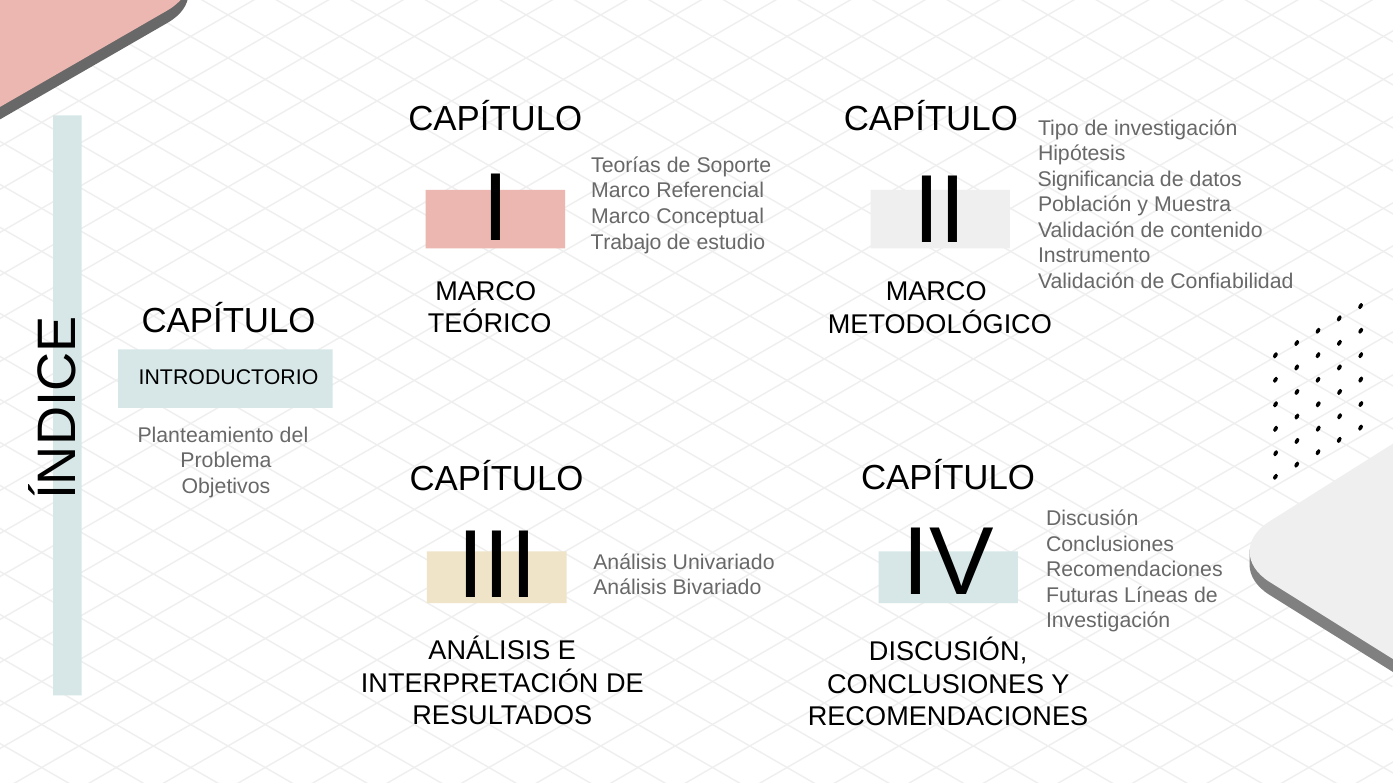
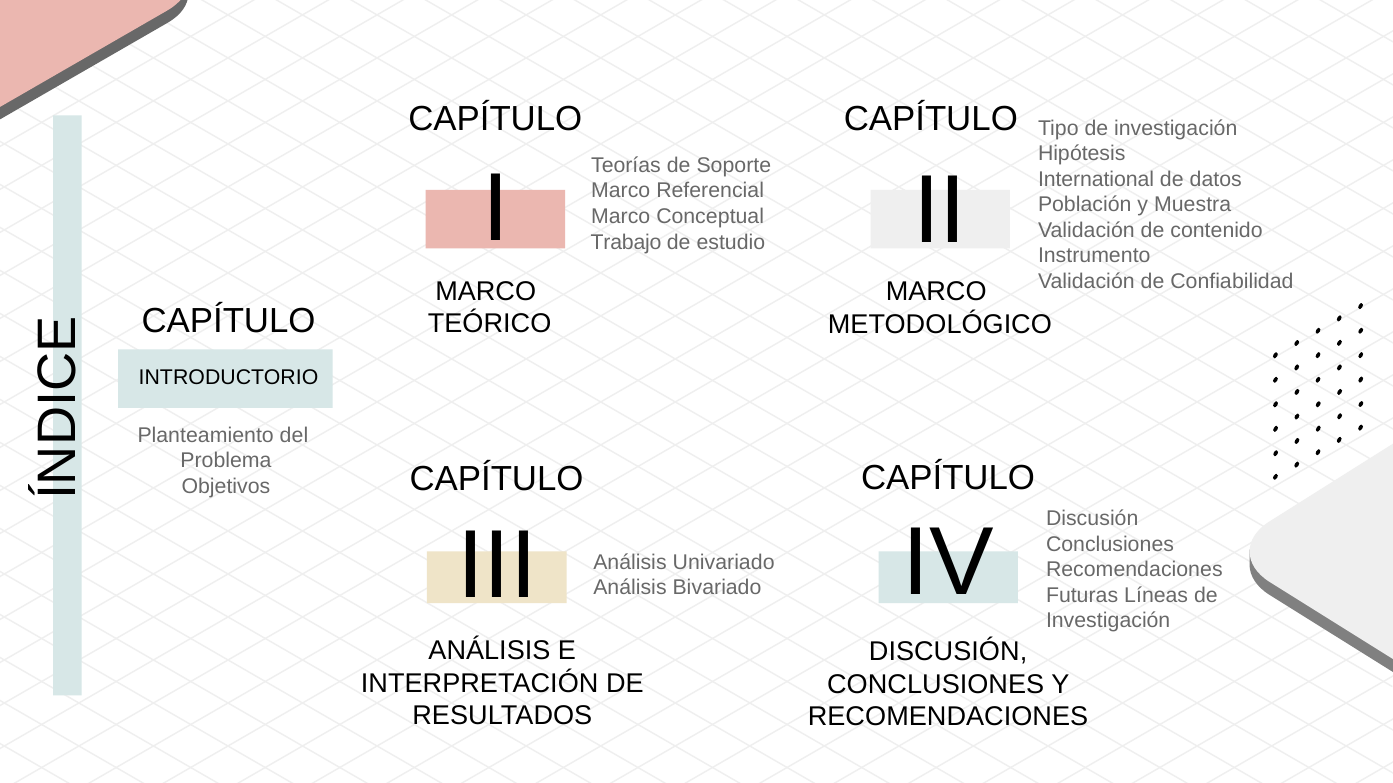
Significancia: Significancia -> International (1096, 179)
